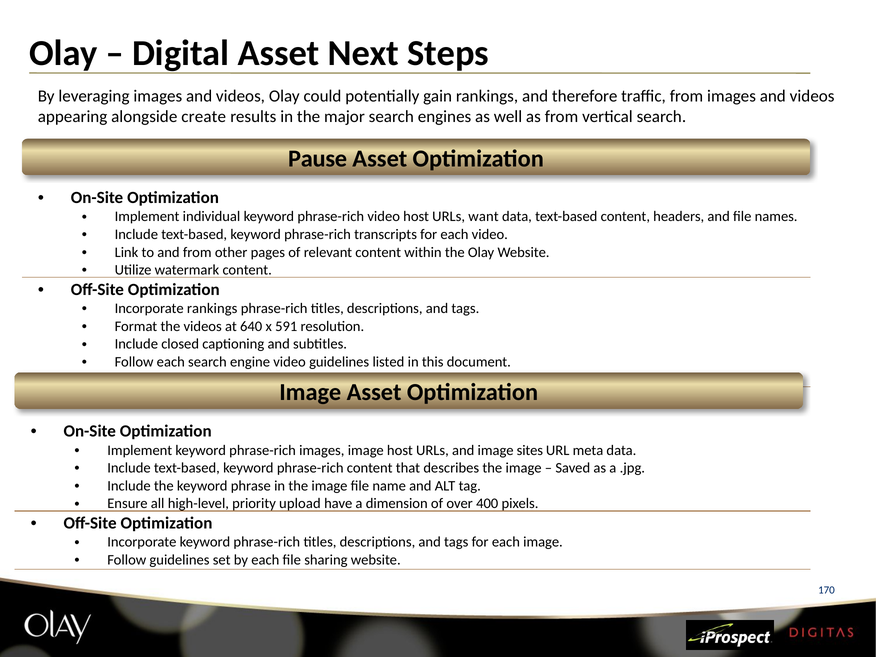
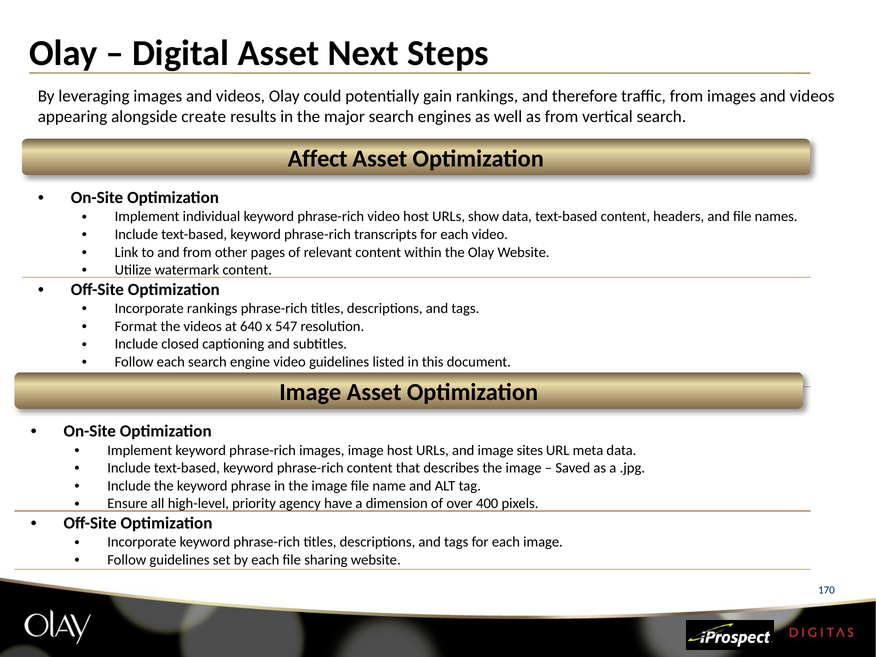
Pause: Pause -> Affect (318, 159)
want: want -> show (484, 217)
591: 591 -> 547 (286, 326)
upload: upload -> agency (300, 504)
